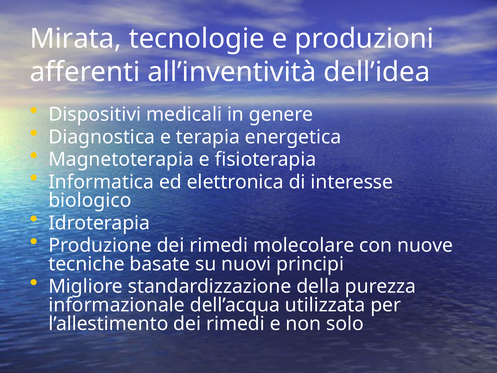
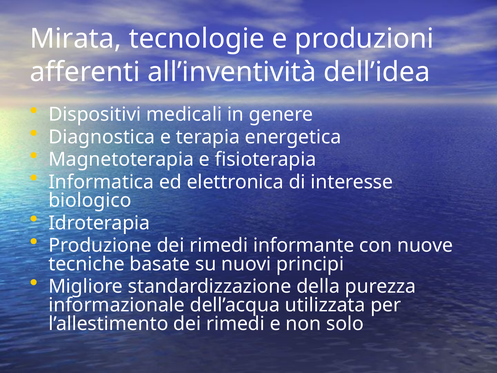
molecolare: molecolare -> informante (304, 245)
